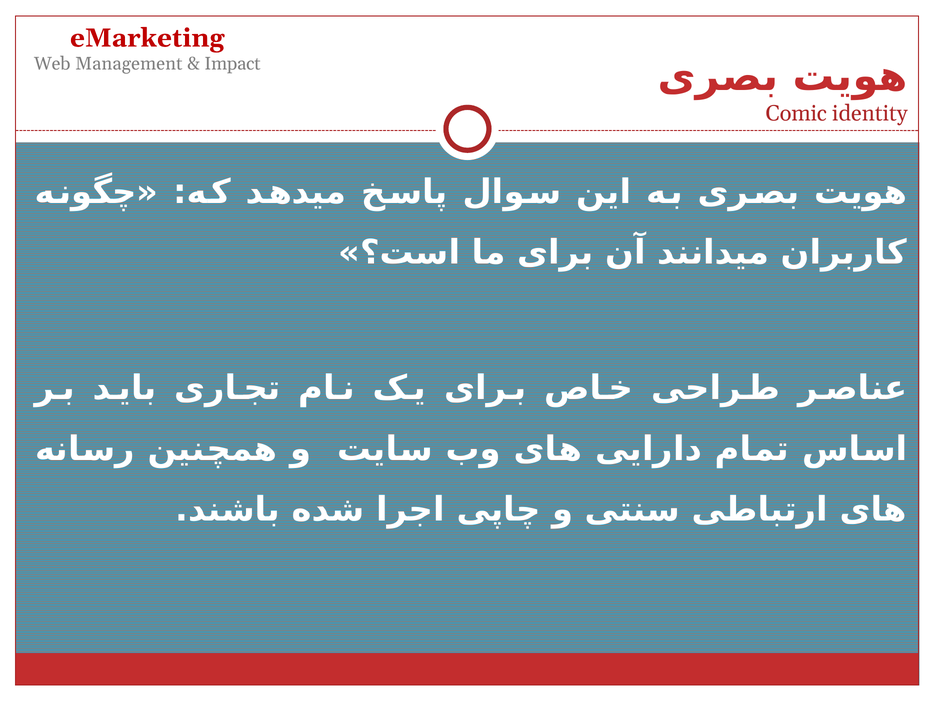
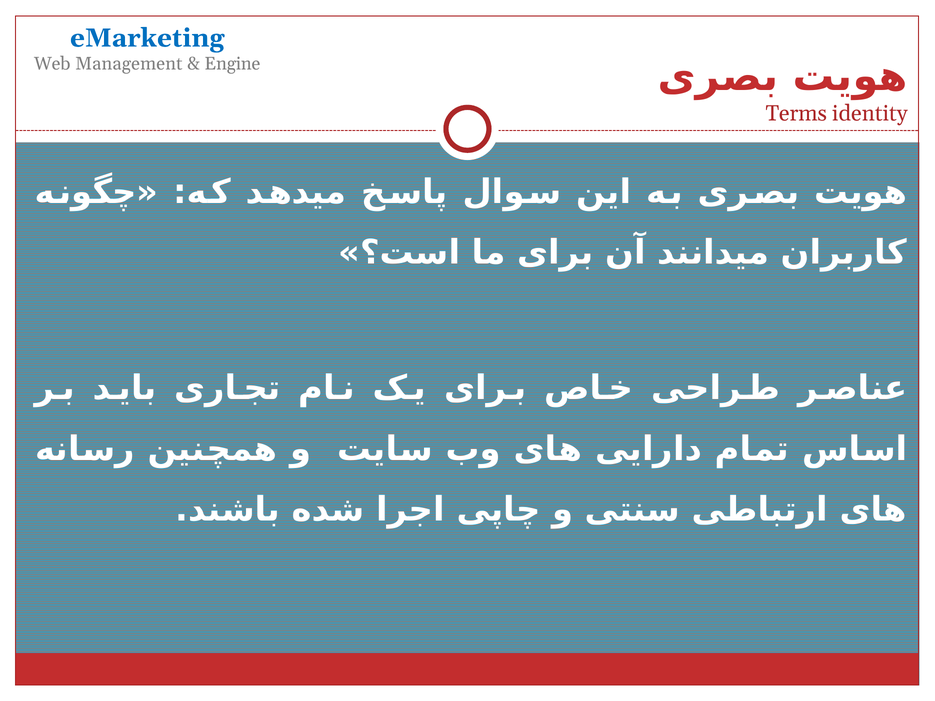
eMarketing colour: red -> blue (147, 38)
Impact: Impact -> Engine (232, 64)
Comic: Comic -> Terms (796, 113)
